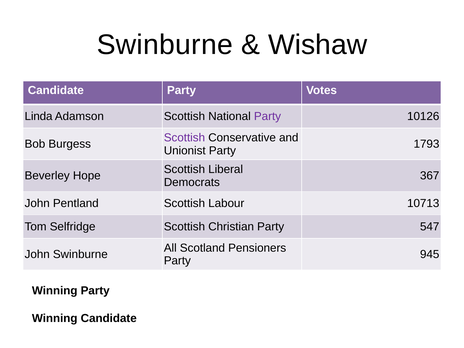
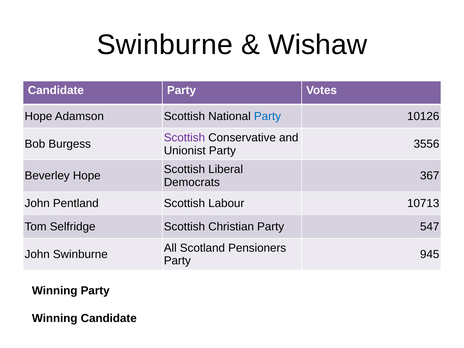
Linda: Linda -> Hope (38, 116)
Party colour: purple -> blue (268, 116)
1793: 1793 -> 3556 (427, 144)
